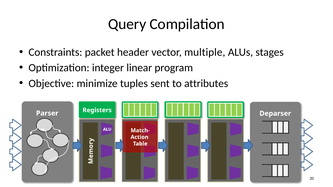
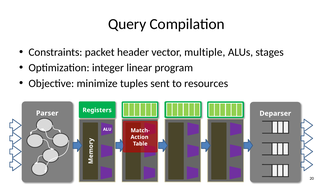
attributes: attributes -> resources (206, 83)
